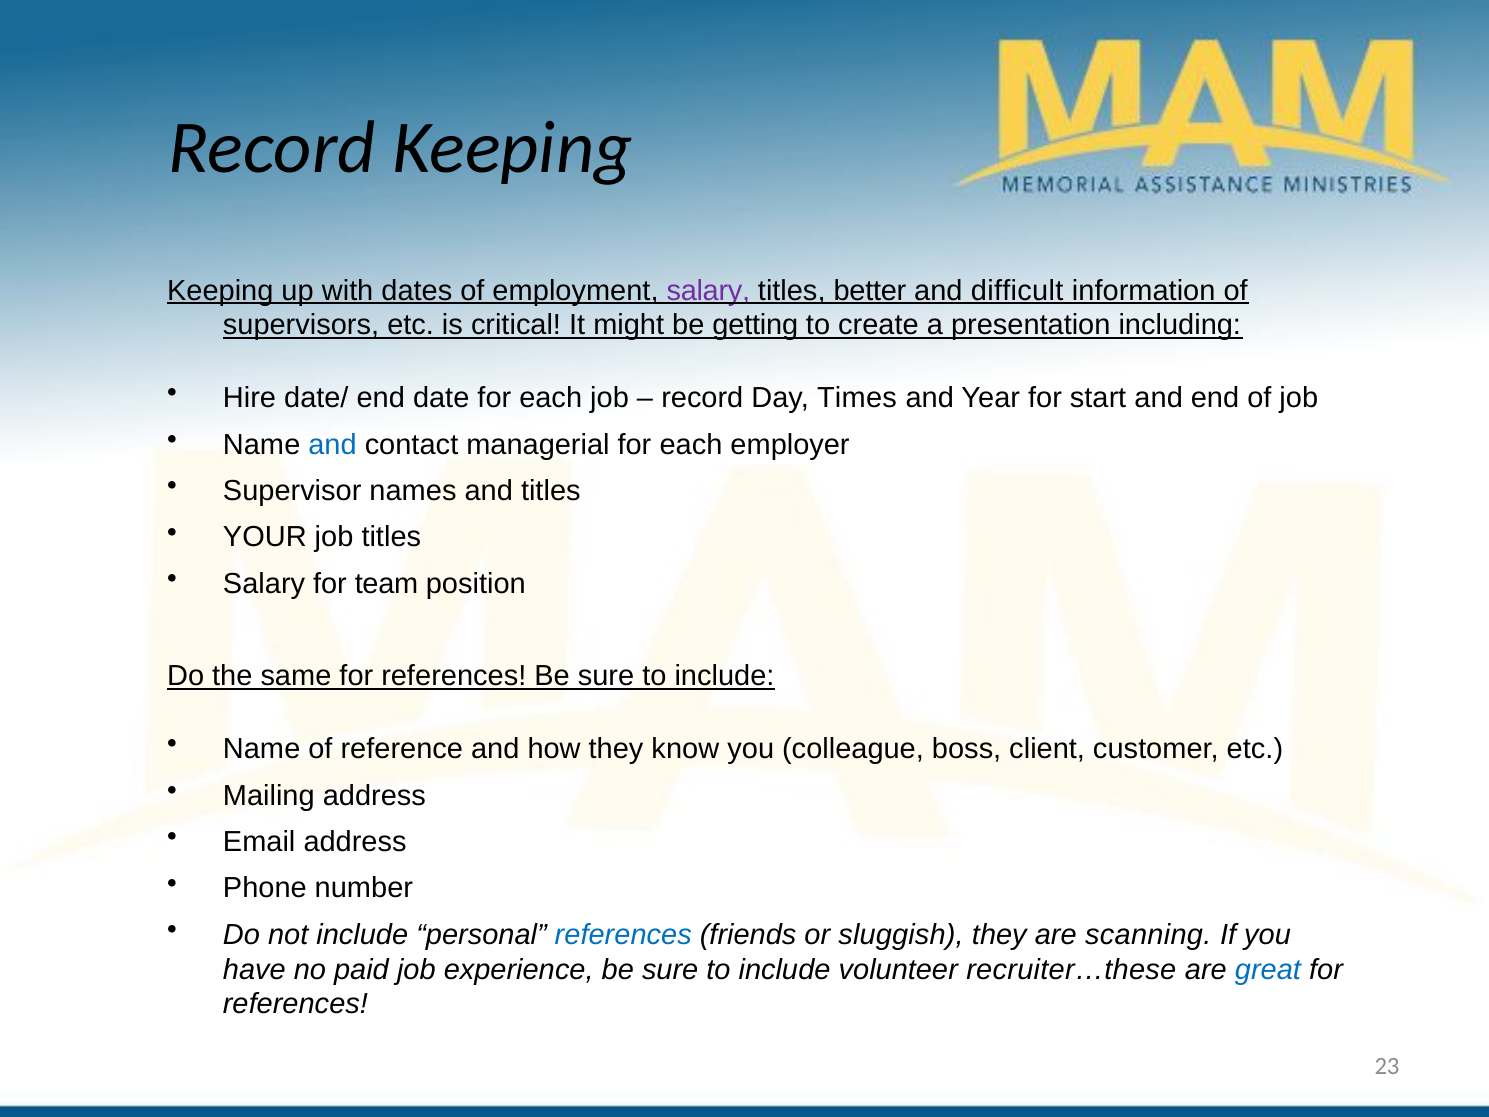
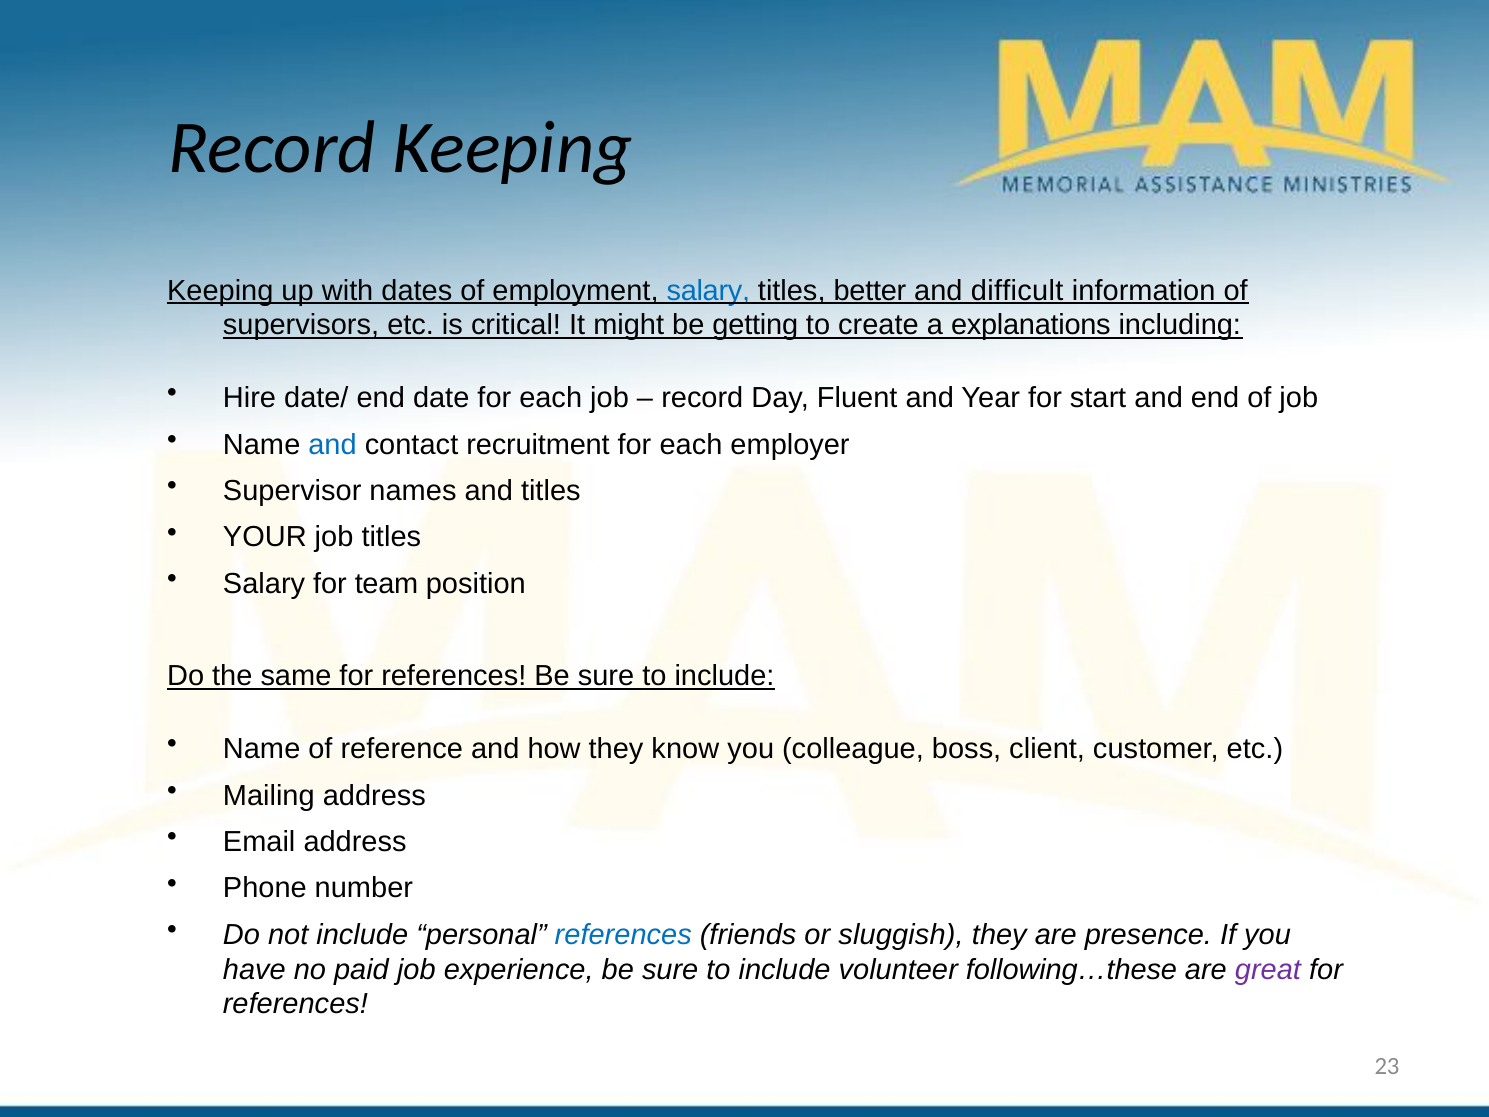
salary colour: purple -> blue (708, 290)
presentation: presentation -> explanations (1031, 325)
Times: Times -> Fluent (857, 398)
managerial: managerial -> recruitment (538, 444)
scanning: scanning -> presence (1148, 934)
recruiter…these: recruiter…these -> following…these (1071, 969)
great colour: blue -> purple (1268, 969)
